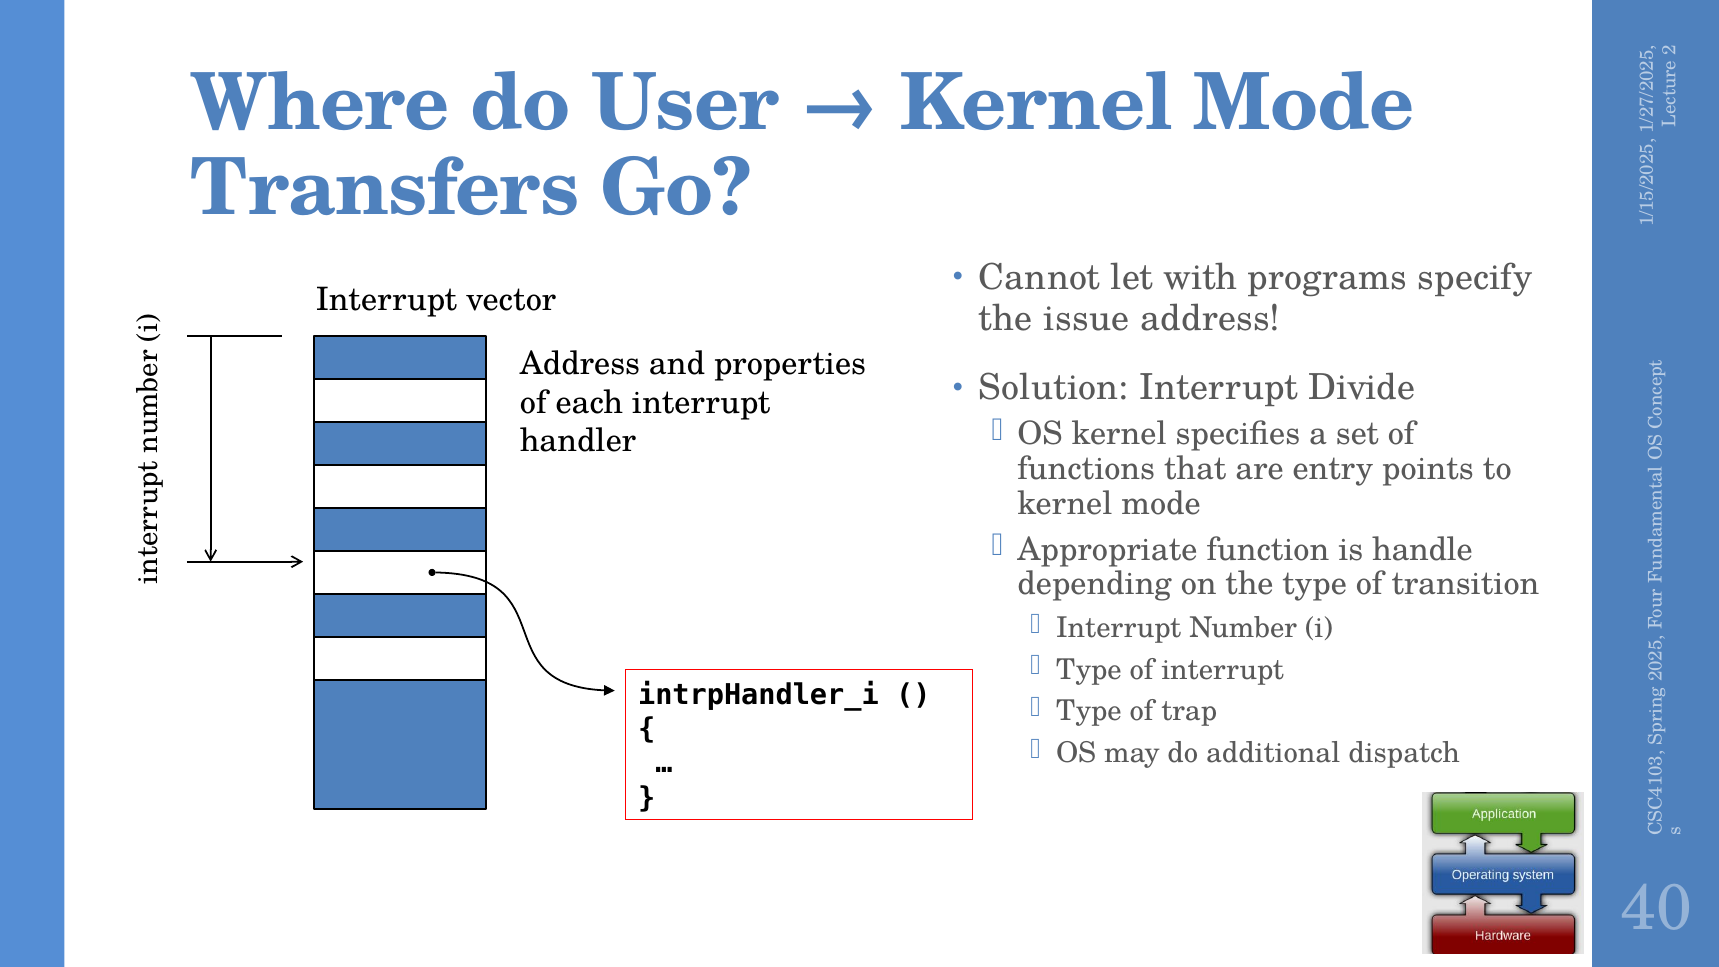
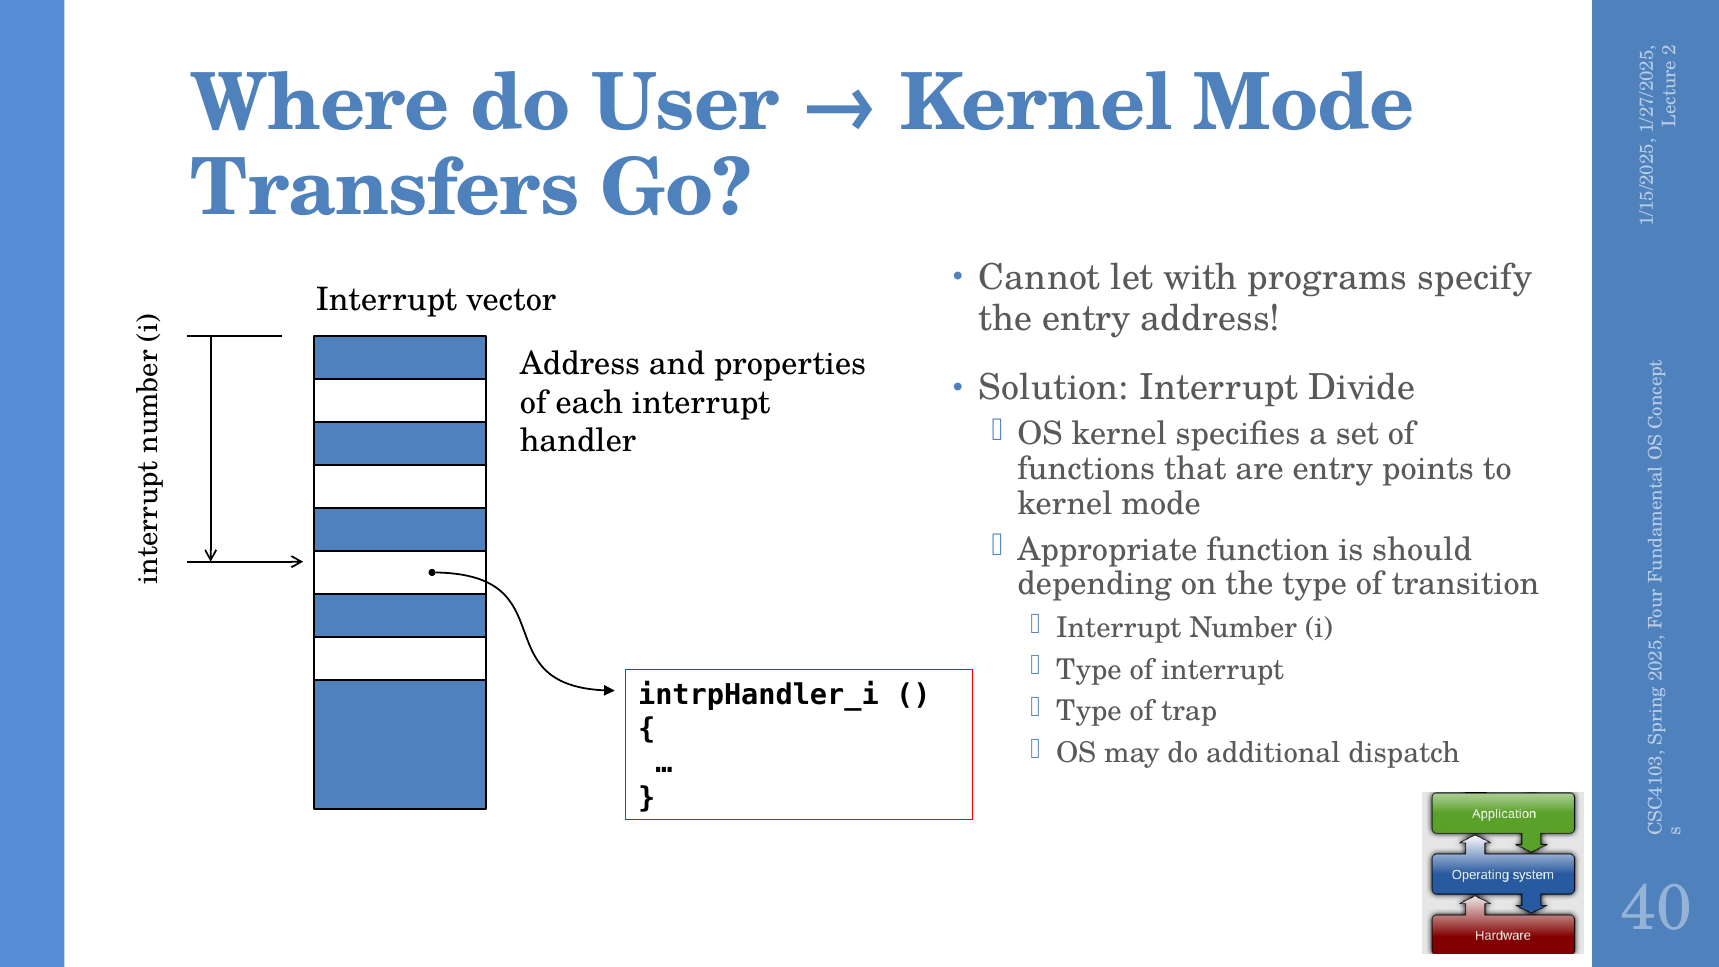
the issue: issue -> entry (1087, 318)
handle: handle -> should (1422, 549)
